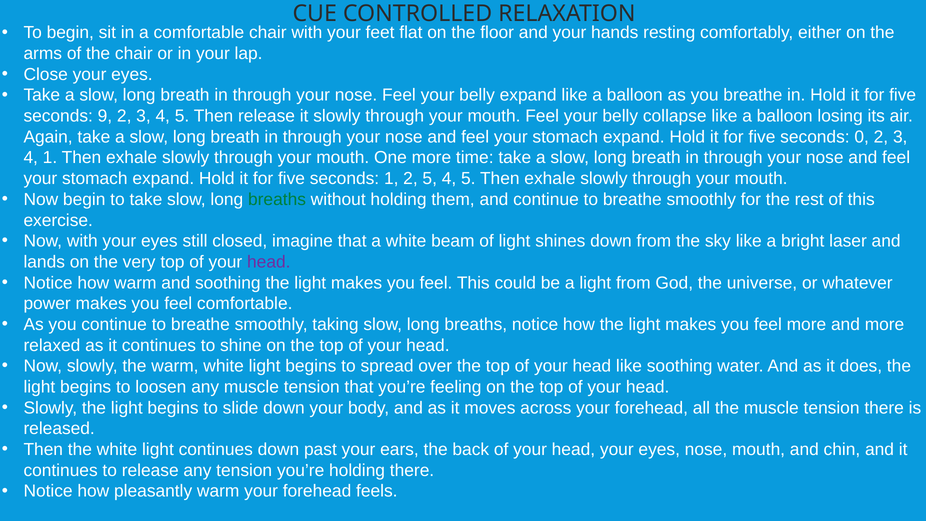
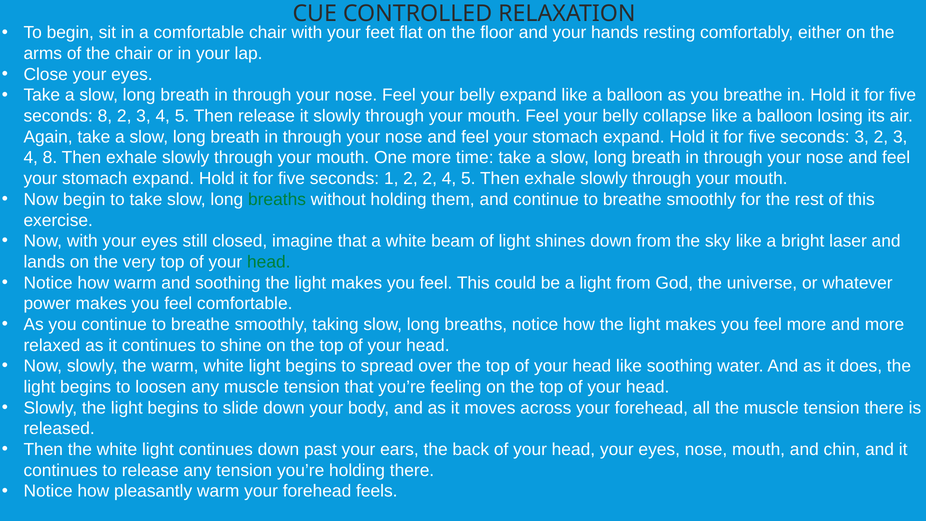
seconds 9: 9 -> 8 (105, 116)
seconds 0: 0 -> 3 (862, 137)
4 1: 1 -> 8 (50, 158)
2 5: 5 -> 2 (430, 179)
head colour: purple -> green (269, 262)
